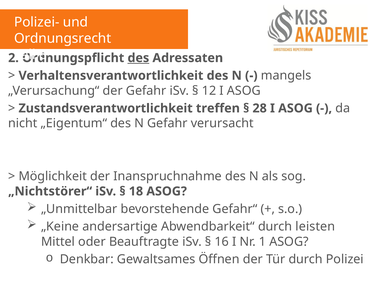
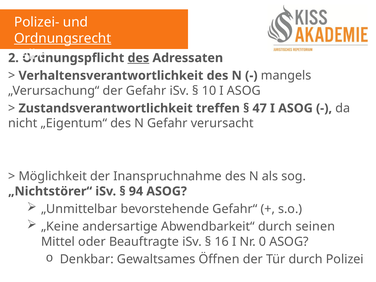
Ordnungsrecht underline: none -> present (63, 38)
12: 12 -> 10 (209, 91)
28: 28 -> 47 (260, 108)
18: 18 -> 94 (136, 191)
leisten: leisten -> seinen (315, 227)
1: 1 -> 0 (263, 242)
